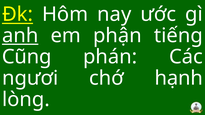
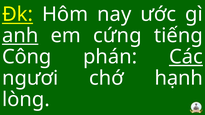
phận: phận -> cứng (117, 36)
Cũng: Cũng -> Công (27, 57)
Các underline: none -> present (186, 57)
